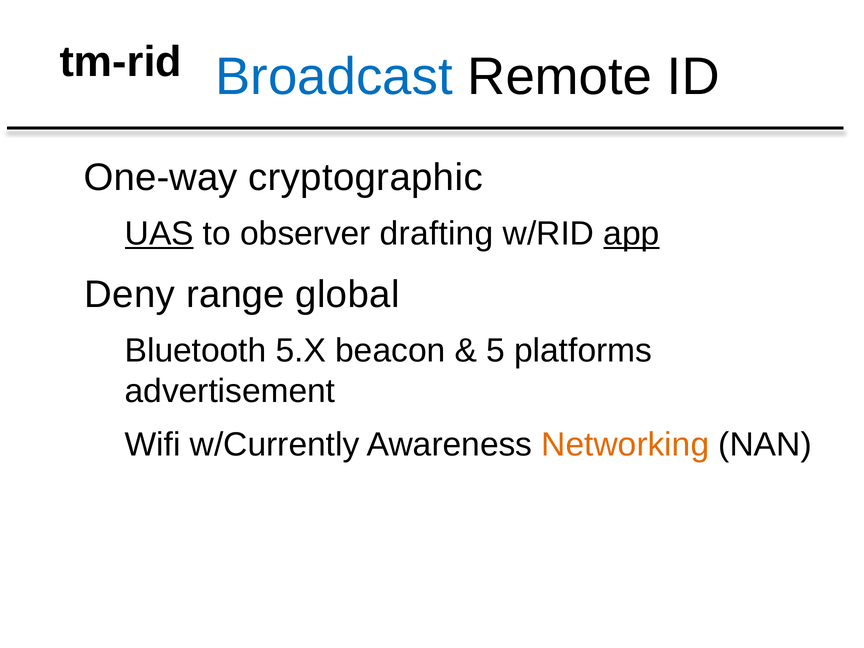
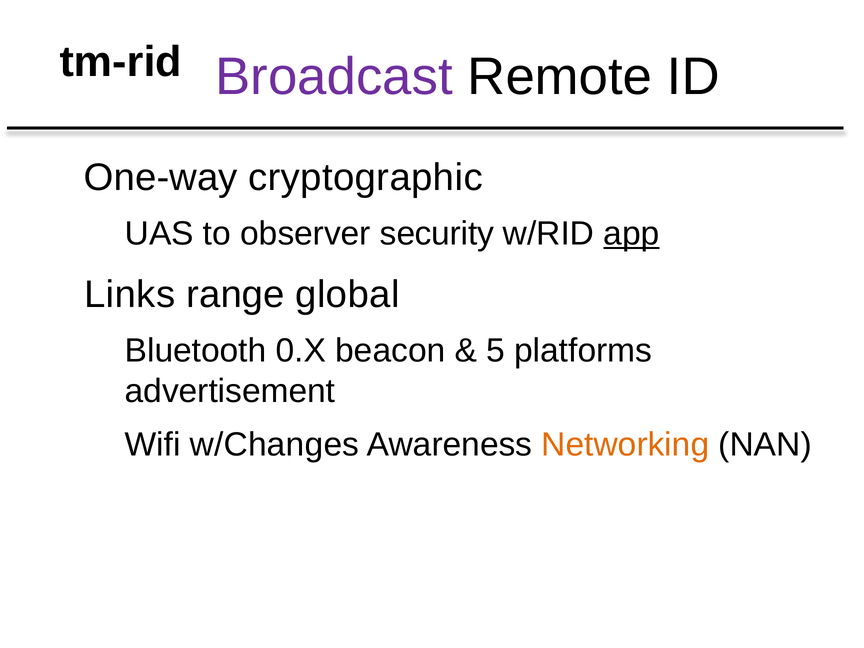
Broadcast colour: blue -> purple (334, 77)
UAS underline: present -> none (159, 234)
drafting: drafting -> security (437, 234)
Deny: Deny -> Links (130, 294)
5.X: 5.X -> 0.X (301, 351)
w/Currently: w/Currently -> w/Changes (275, 445)
